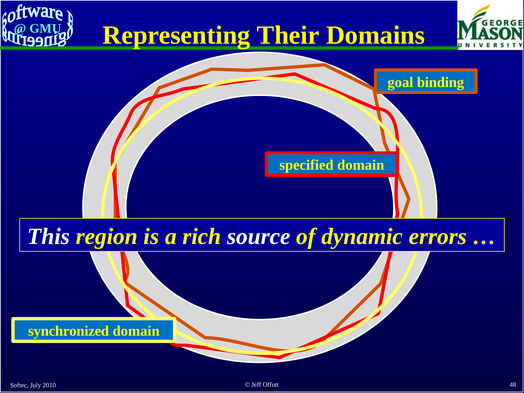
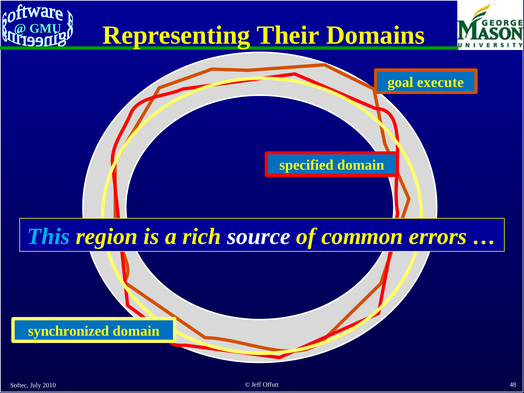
binding: binding -> execute (440, 82)
This colour: white -> light blue (49, 237)
dynamic: dynamic -> common (362, 237)
